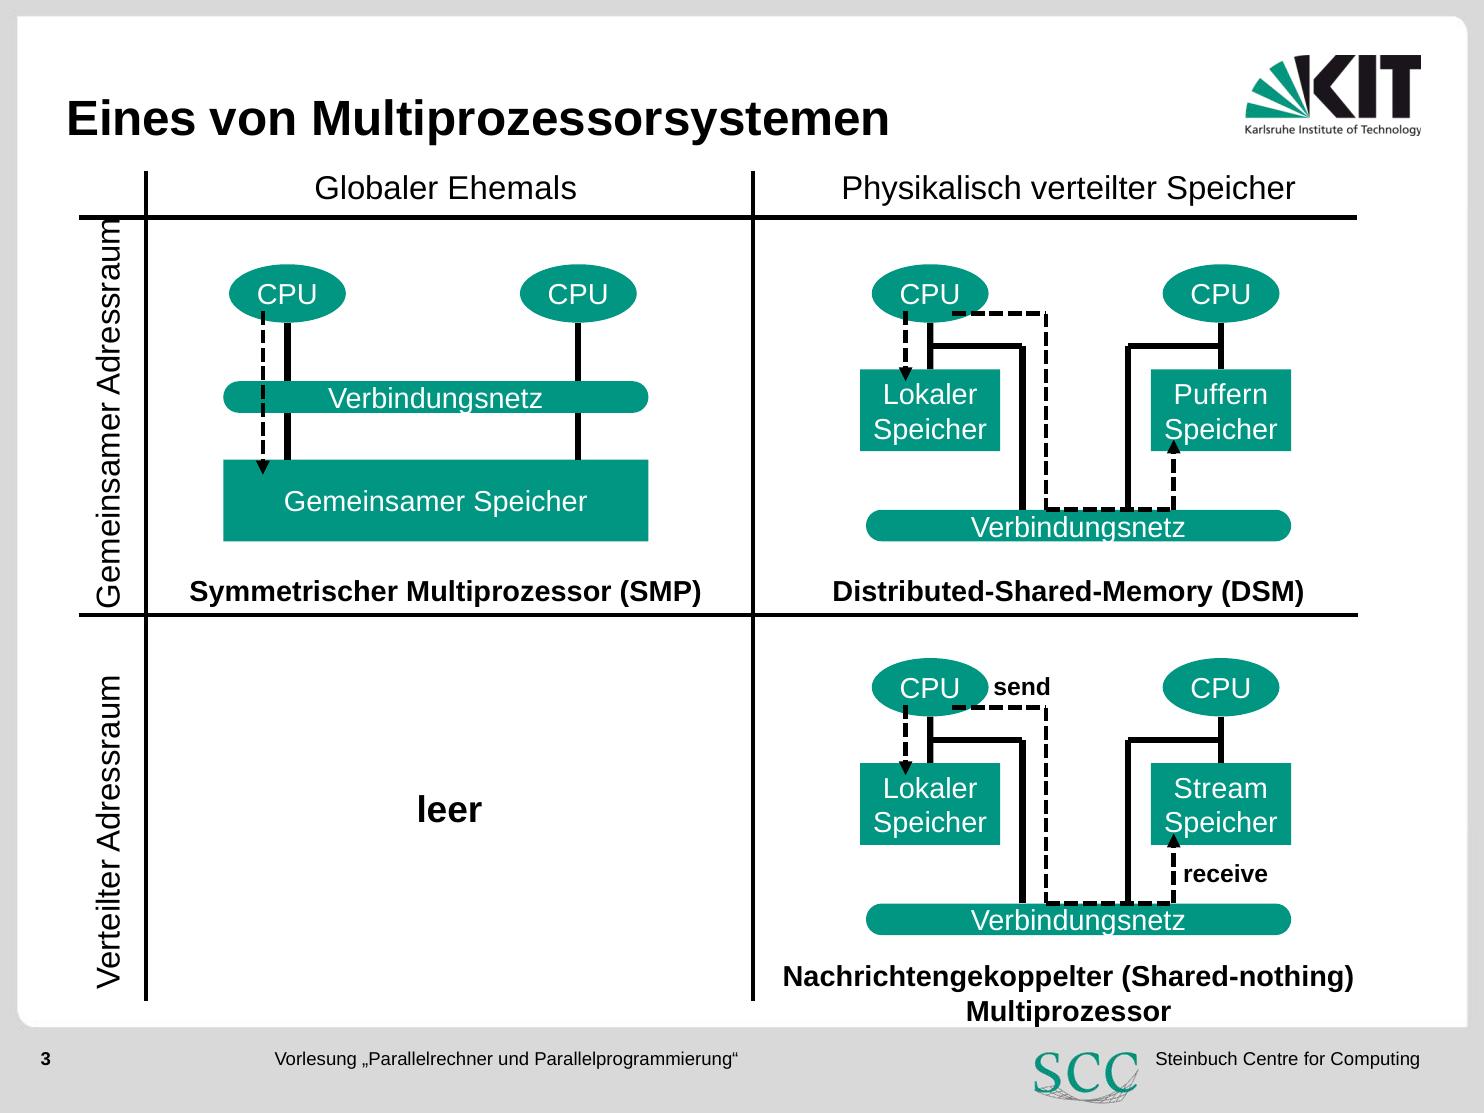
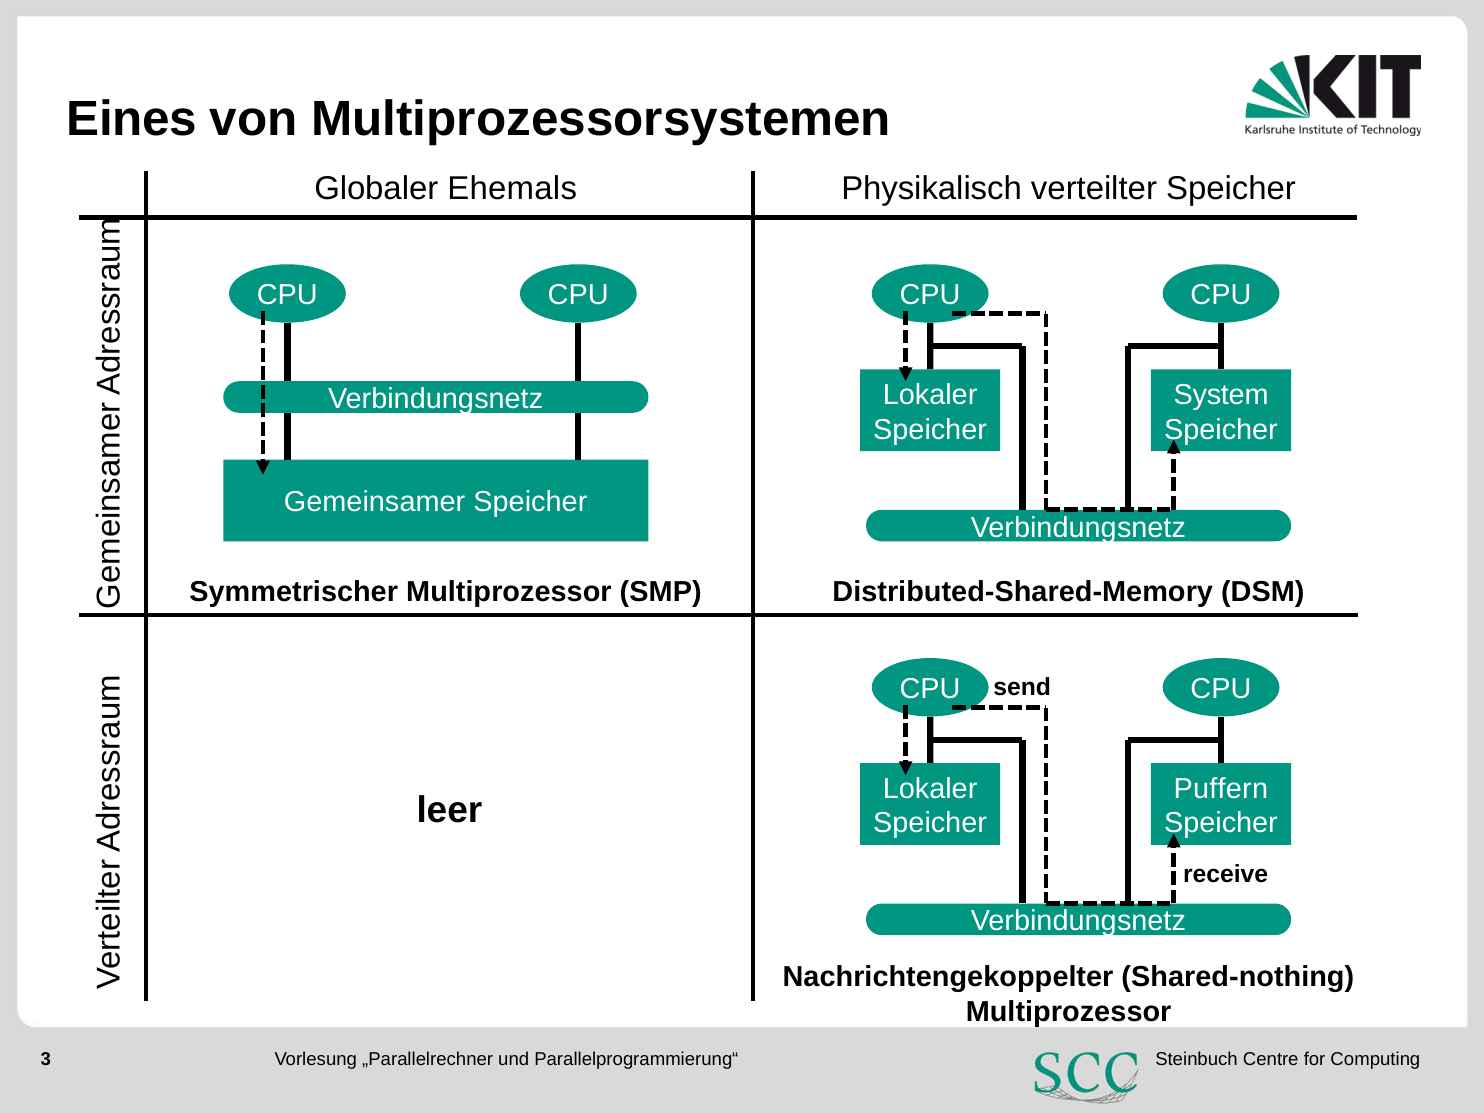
Puffern: Puffern -> System (1221, 395)
Stream: Stream -> Puffern (1221, 789)
